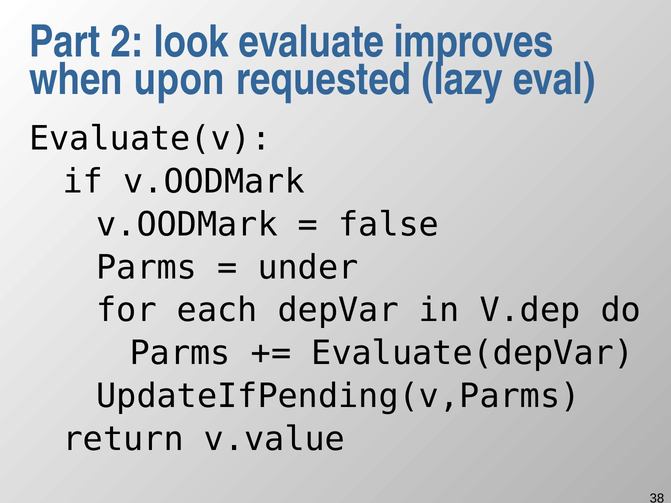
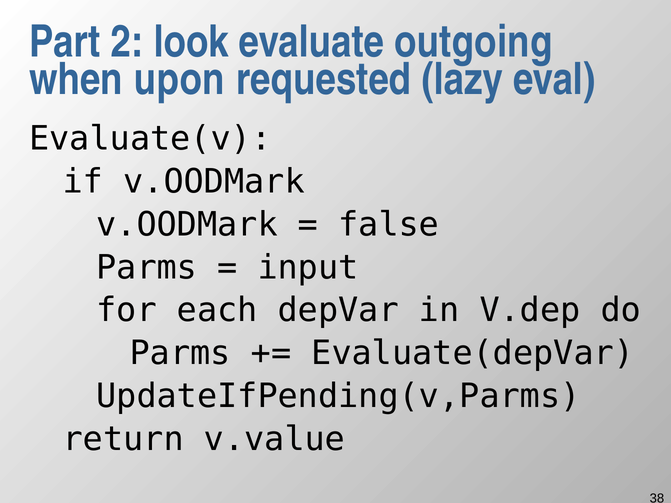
improves: improves -> outgoing (473, 42)
under: under -> input (308, 268)
